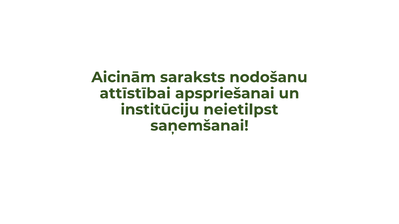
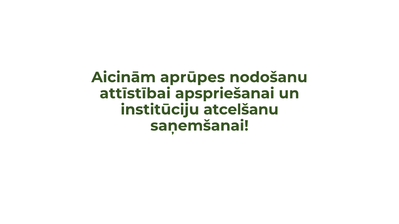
saraksts: saraksts -> aprūpes (193, 77)
neietilpst: neietilpst -> atcelšanu (241, 110)
